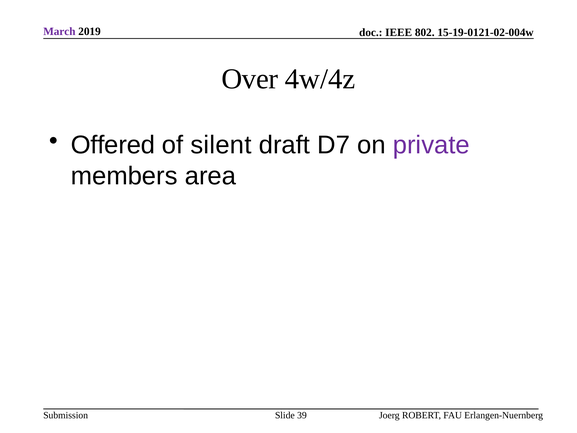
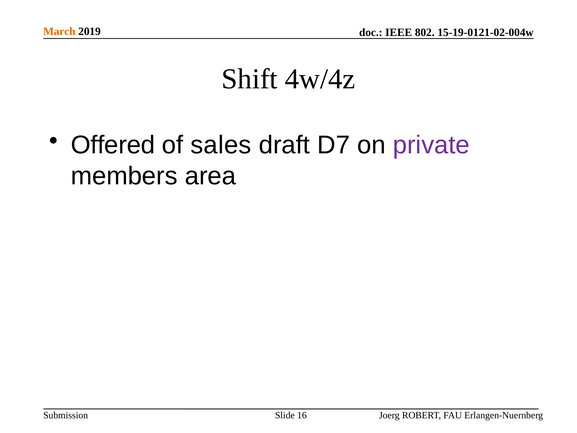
March colour: purple -> orange (59, 31)
Over: Over -> Shift (250, 79)
silent: silent -> sales (221, 145)
39: 39 -> 16 (302, 415)
